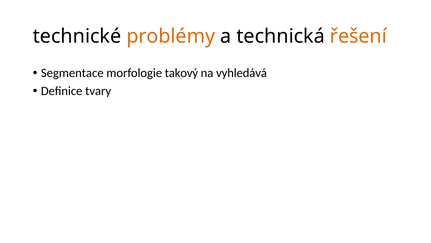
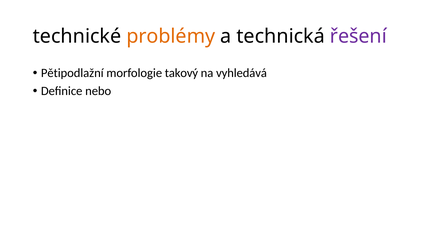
řešení colour: orange -> purple (358, 36)
Segmentace: Segmentace -> Pětipodlažní (72, 73)
tvary: tvary -> nebo (98, 91)
